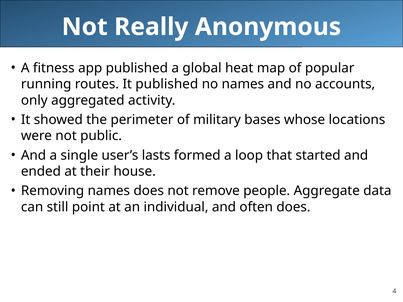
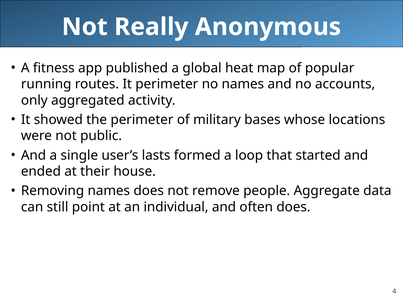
It published: published -> perimeter (167, 84)
